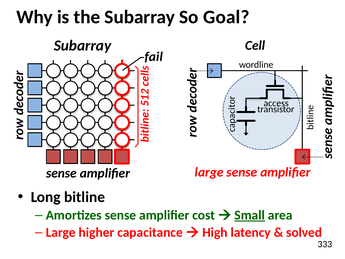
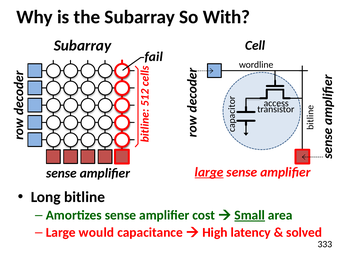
Goal: Goal -> With (226, 17)
large underline: none -> present (209, 172)
higher: higher -> would (96, 232)
